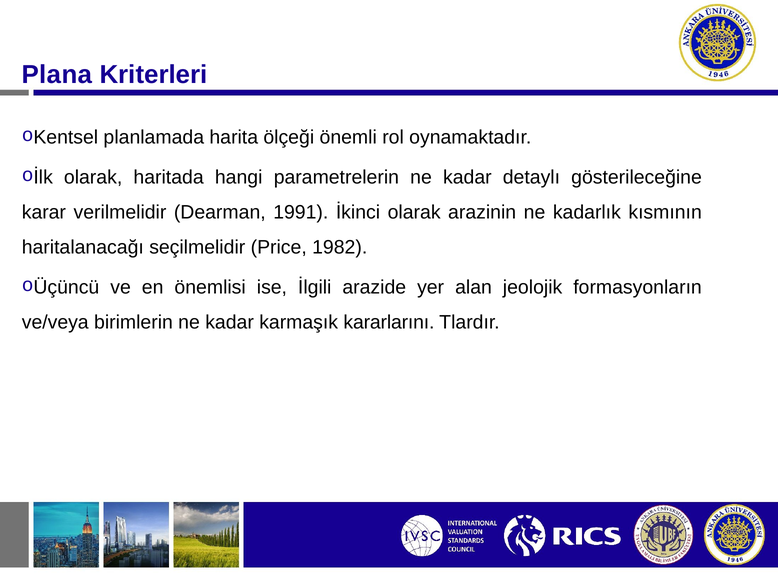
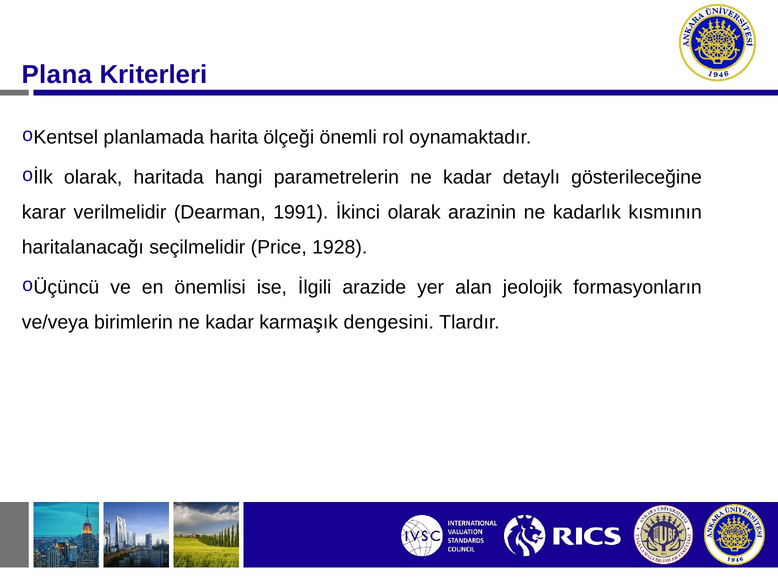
1982: 1982 -> 1928 (340, 247)
kararlarını: kararlarını -> dengesini (389, 322)
